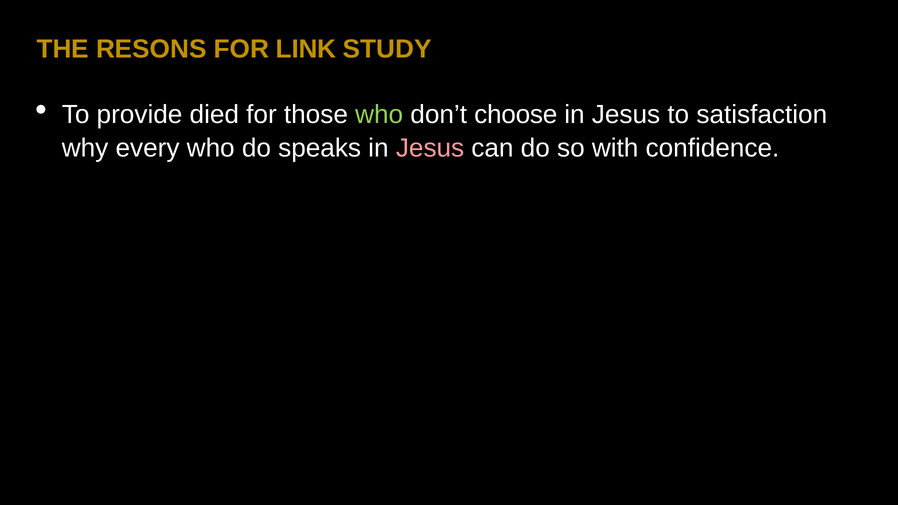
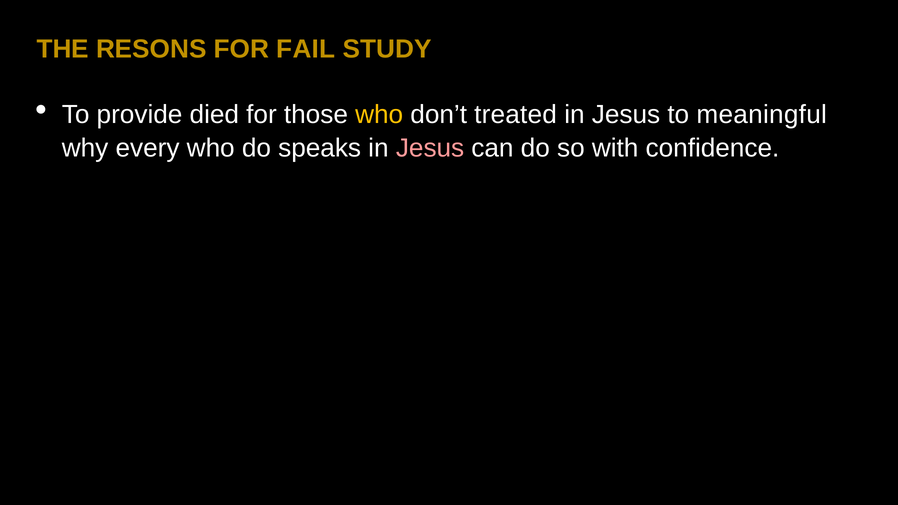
LINK: LINK -> FAIL (306, 49)
who colour: light green -> yellow (379, 114)
choose: choose -> treated (516, 114)
satisfaction: satisfaction -> meaningful (762, 114)
